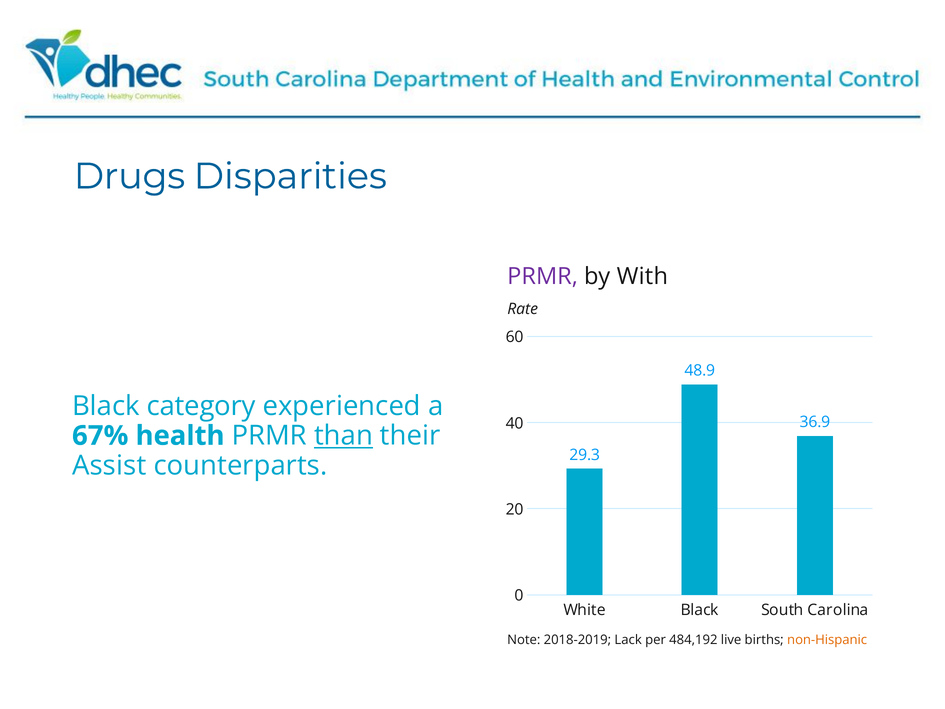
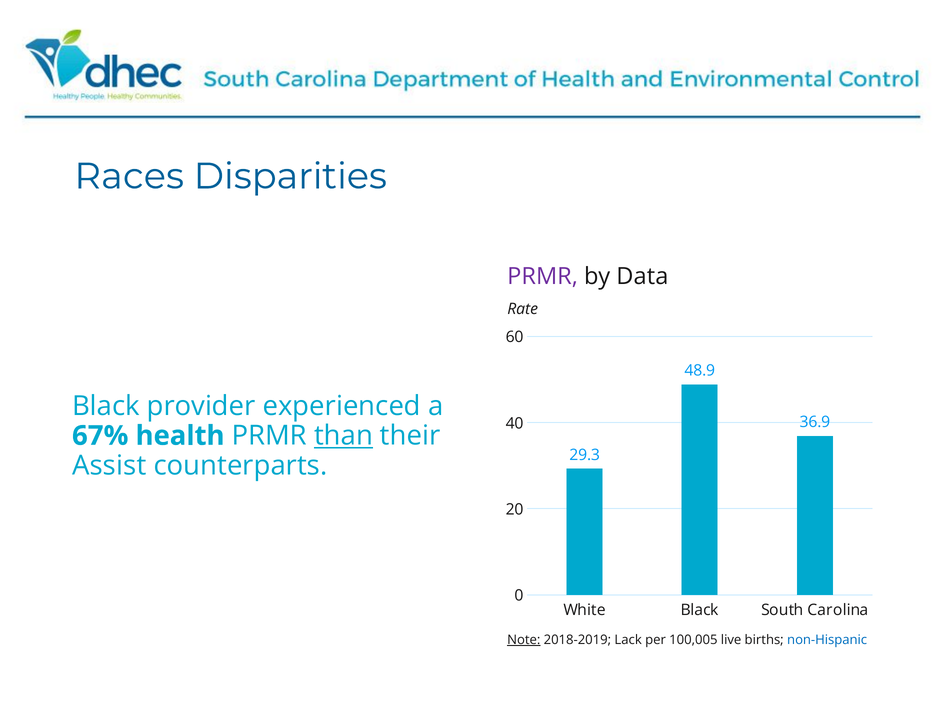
Drugs: Drugs -> Races (129, 176)
With: With -> Data (642, 276)
category: category -> provider (201, 406)
Note underline: none -> present (524, 640)
484,192: 484,192 -> 100,005 (693, 640)
non-Hispanic colour: orange -> blue (827, 640)
